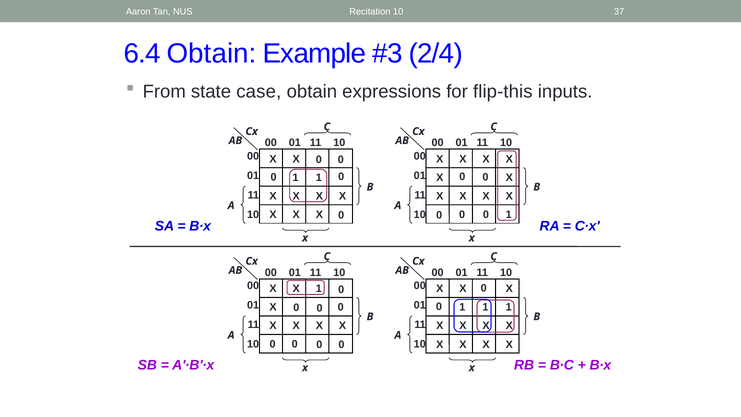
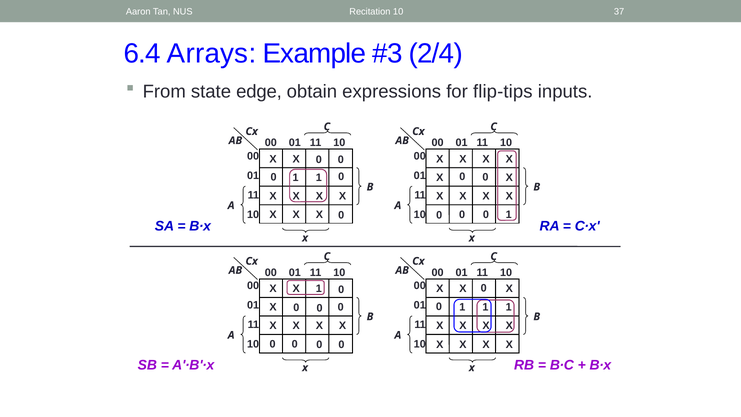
6.4 Obtain: Obtain -> Arrays (212, 53)
case: case -> edge (259, 92)
flip-this: flip-this -> flip-tips (503, 92)
